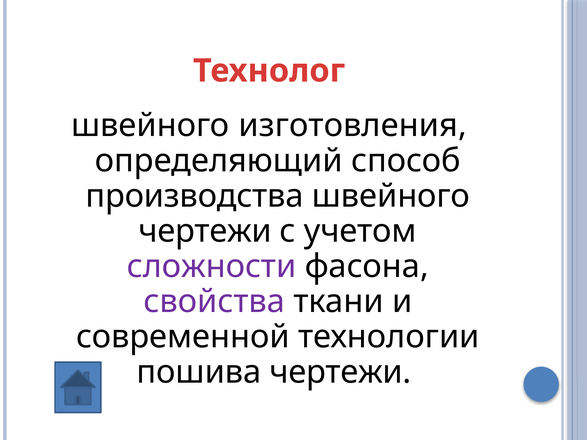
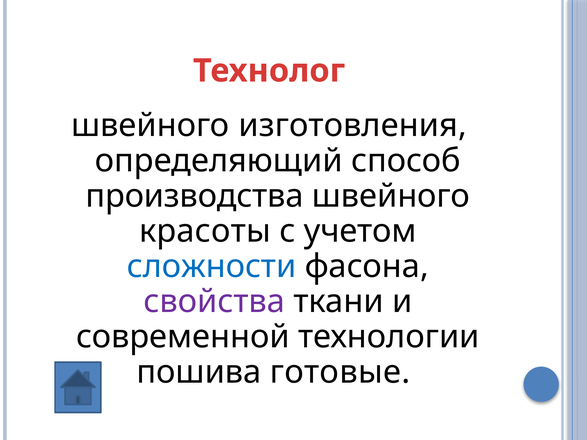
чертежи: чертежи -> красоты (205, 231)
сложности colour: purple -> blue (212, 267)
пошива чертежи: чертежи -> готовые (340, 372)
